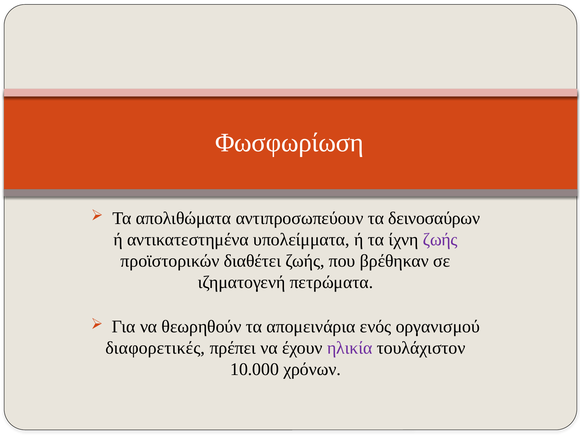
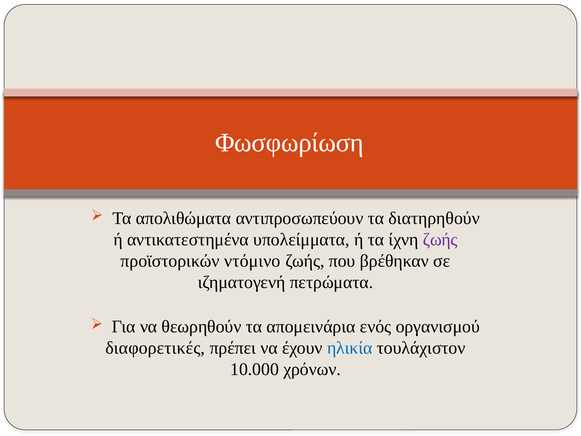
δεινοσαύρων: δεινοσαύρων -> διατηρηθούν (434, 218)
διαθέτει: διαθέτει -> ντόμινο (252, 261)
ηλικία colour: purple -> blue (350, 348)
